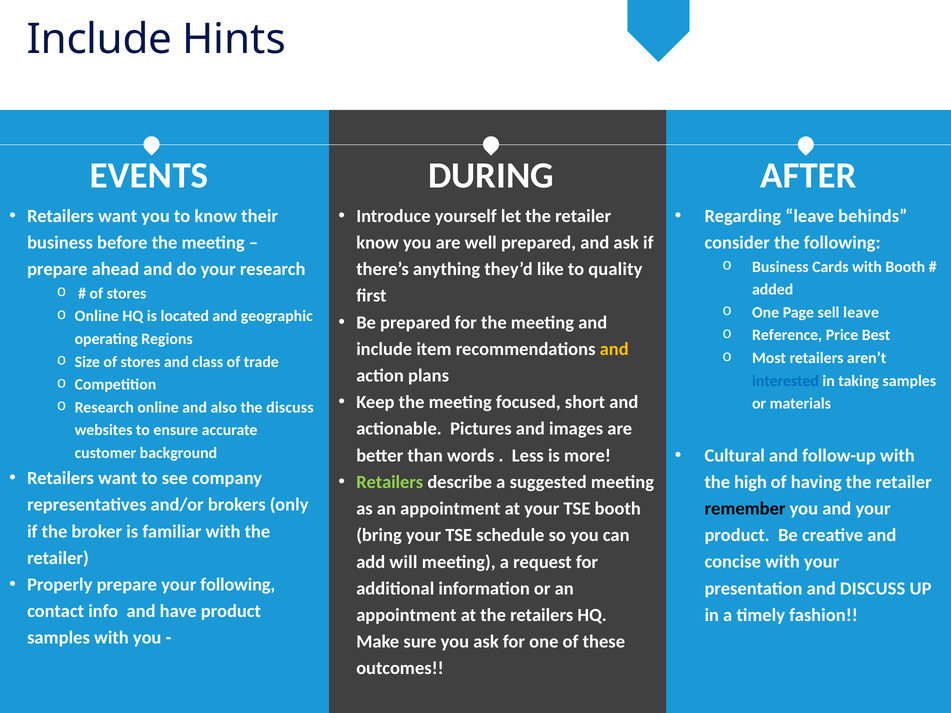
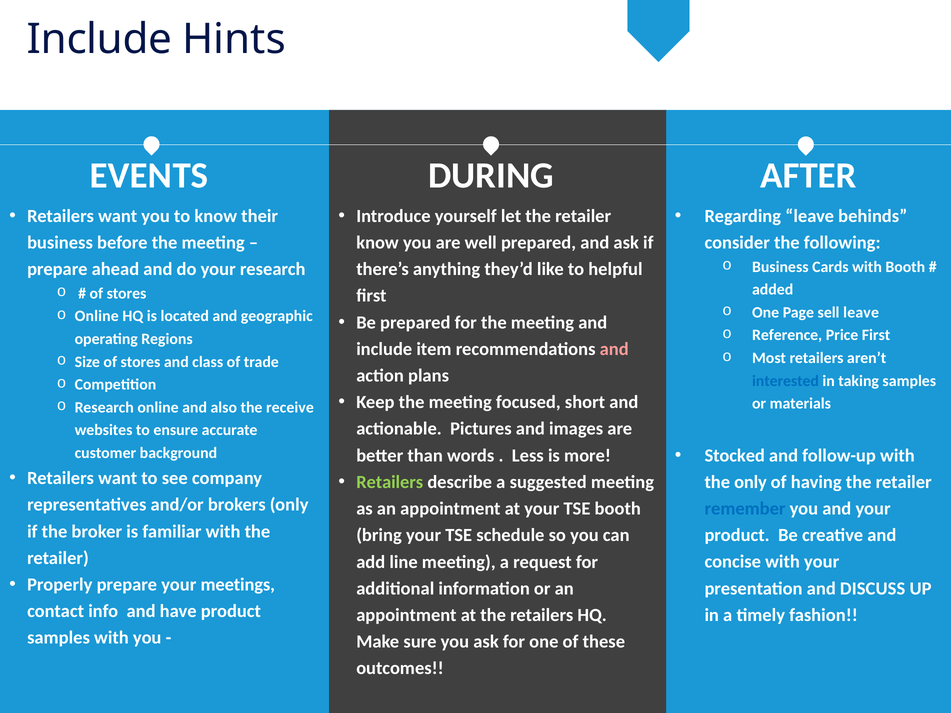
quality: quality -> helpful (615, 269)
Price Best: Best -> First (876, 335)
and colour: yellow -> pink (614, 349)
the discuss: discuss -> receive (290, 408)
Cultural: Cultural -> Stocked (735, 456)
the high: high -> only (751, 482)
remember colour: black -> blue (745, 509)
will: will -> line (404, 562)
your following: following -> meetings (238, 585)
